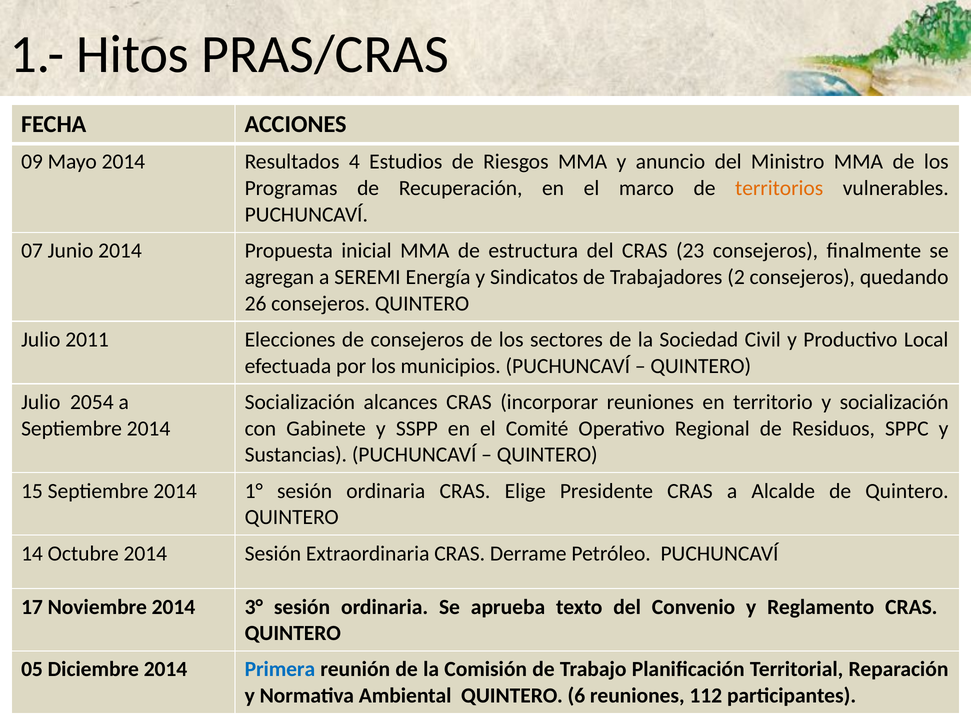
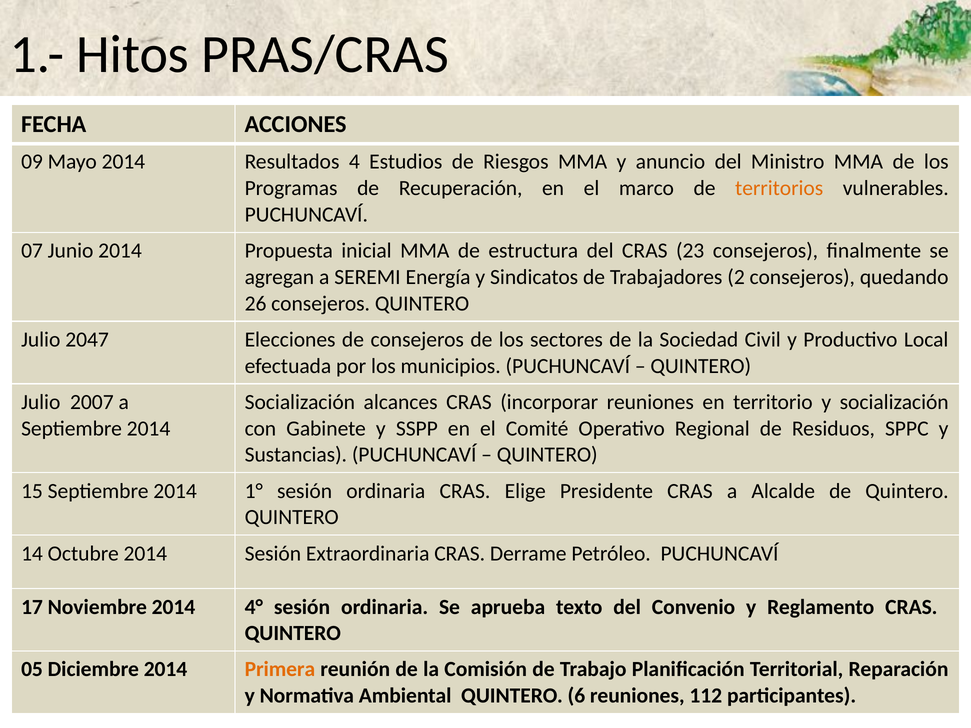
2011: 2011 -> 2047 (87, 340)
2054: 2054 -> 2007 (92, 402)
3°: 3° -> 4° (254, 607)
Primera colour: blue -> orange (280, 670)
